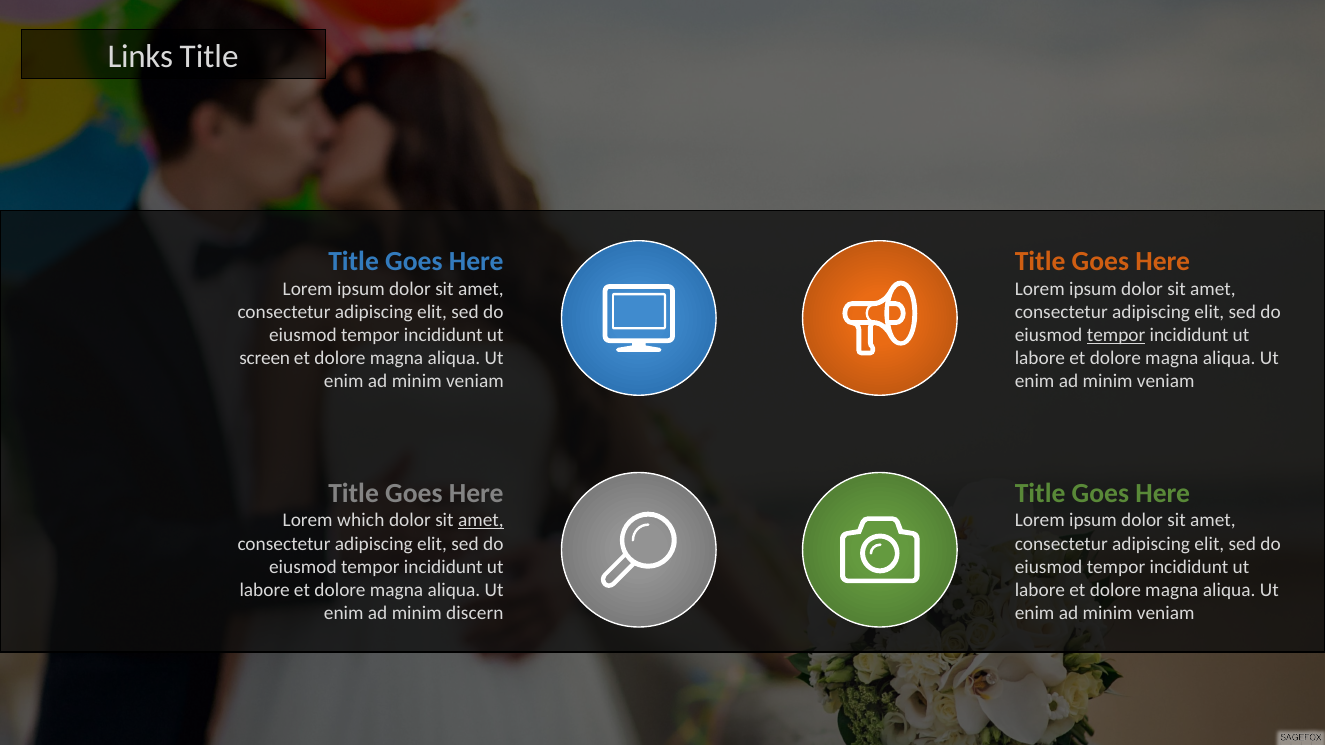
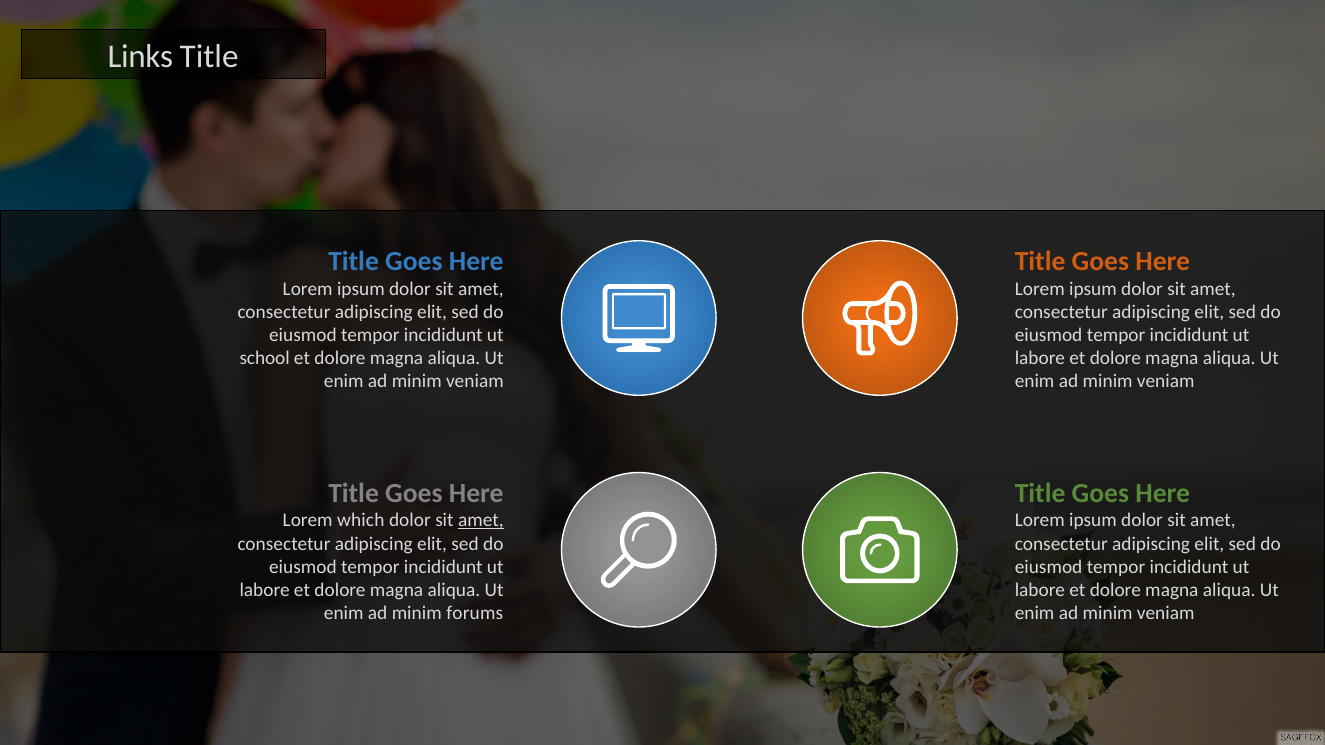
tempor underline: present -> none (1116, 335)
screen: screen -> school (265, 358)
discern: discern -> forums (475, 613)
